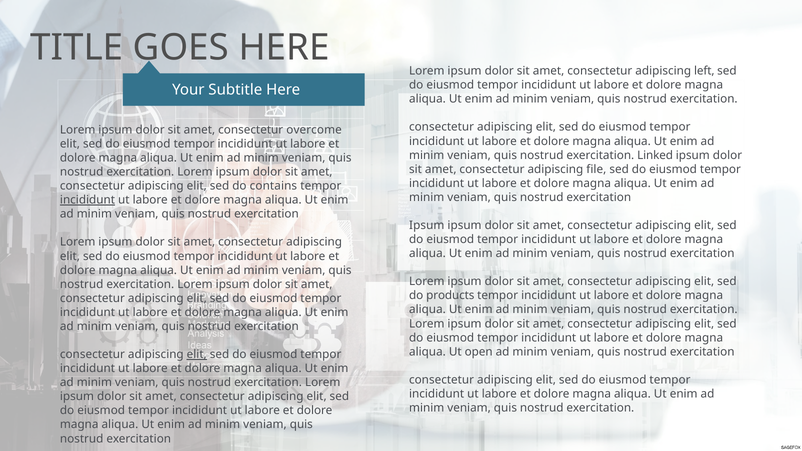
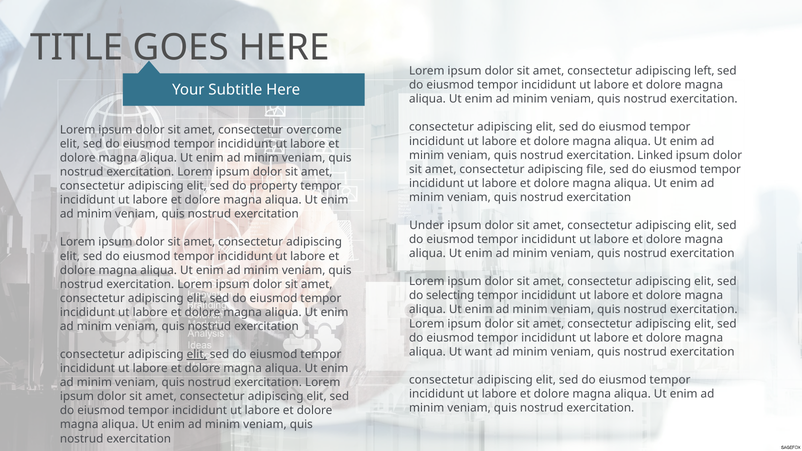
contains: contains -> property (273, 186)
incididunt underline: present -> none (88, 200)
Ipsum: Ipsum -> Under (427, 225)
products: products -> selecting (450, 296)
open: open -> want (479, 352)
